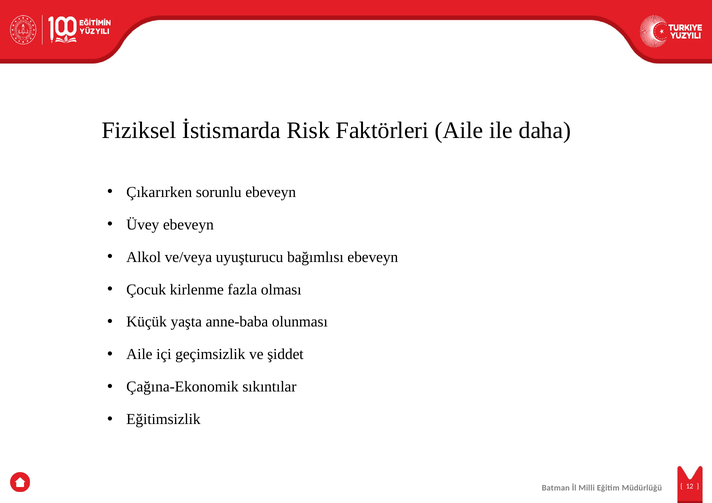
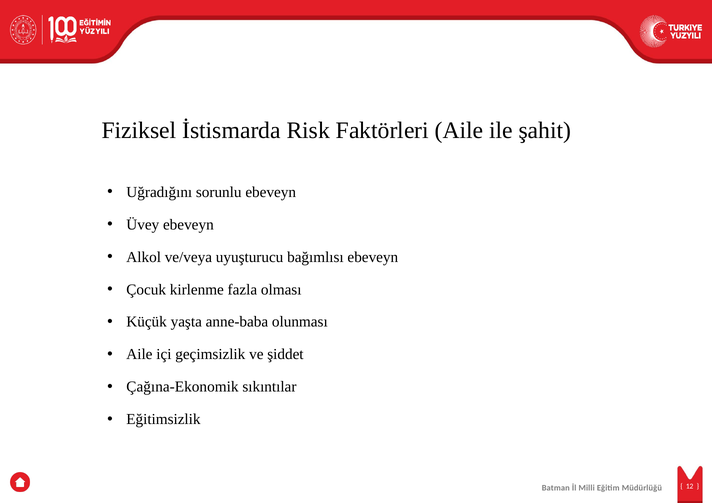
daha: daha -> şahit (545, 131)
Çıkarırken: Çıkarırken -> Uğradığını (159, 192)
